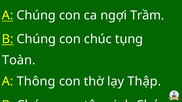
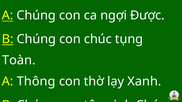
Trầm: Trầm -> Được (147, 15)
Thập: Thập -> Xanh (144, 82)
